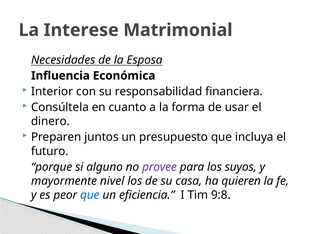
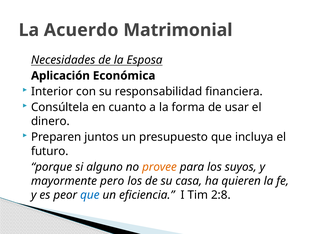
Interese: Interese -> Acuerdo (81, 30)
Influencia: Influencia -> Aplicación (60, 75)
provee colour: purple -> orange (159, 166)
nivel: nivel -> pero (112, 180)
9:8: 9:8 -> 2:8 (221, 194)
